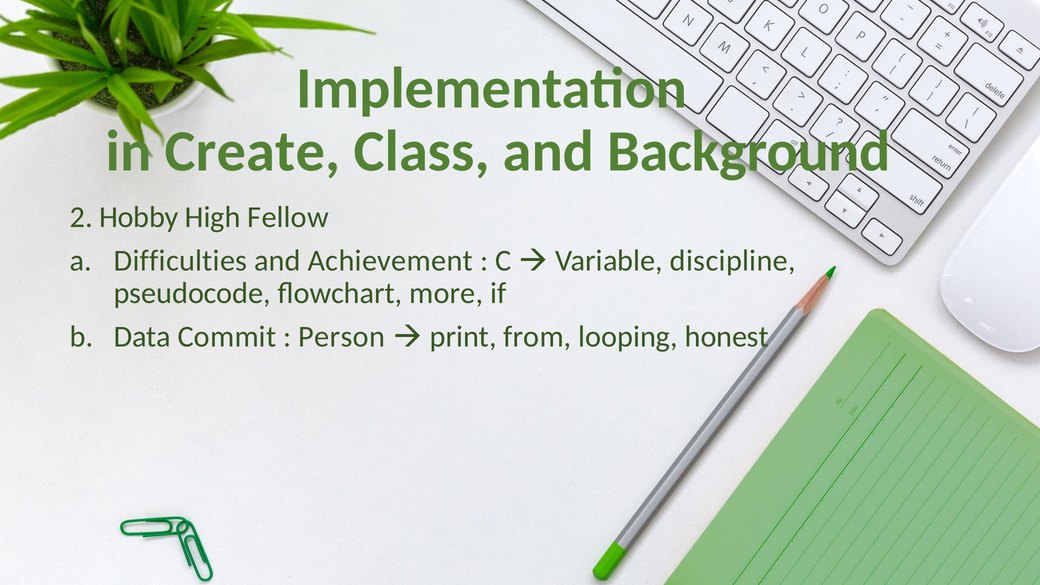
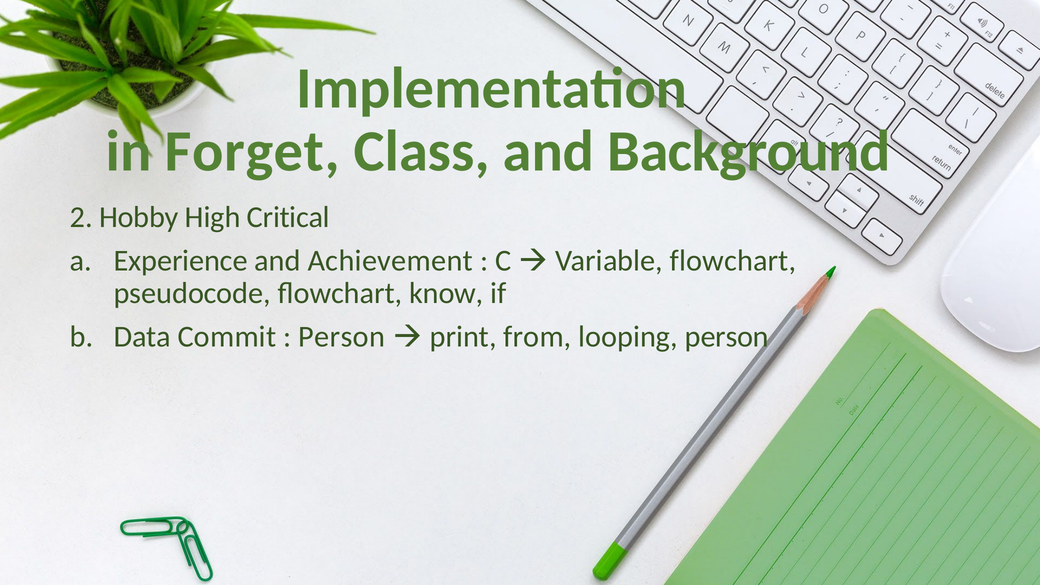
Create: Create -> Forget (252, 151)
Fellow: Fellow -> Critical (288, 217)
Difficulties: Difficulties -> Experience (181, 261)
Variable discipline: discipline -> flowchart (733, 261)
more: more -> know (446, 293)
looping honest: honest -> person (727, 337)
